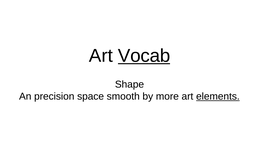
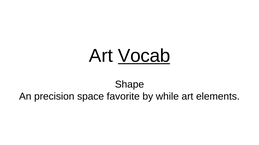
smooth: smooth -> favorite (123, 97)
more: more -> while (167, 97)
elements underline: present -> none (218, 97)
